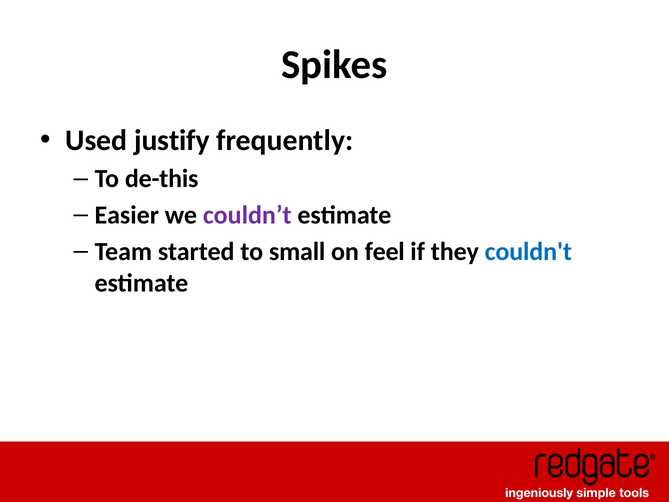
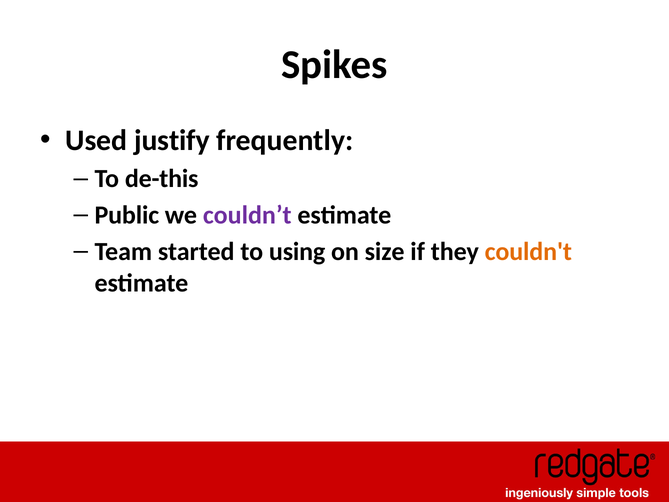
Easier: Easier -> Public (127, 215)
small: small -> using (297, 252)
feel: feel -> size (385, 252)
couldn't colour: blue -> orange (528, 252)
